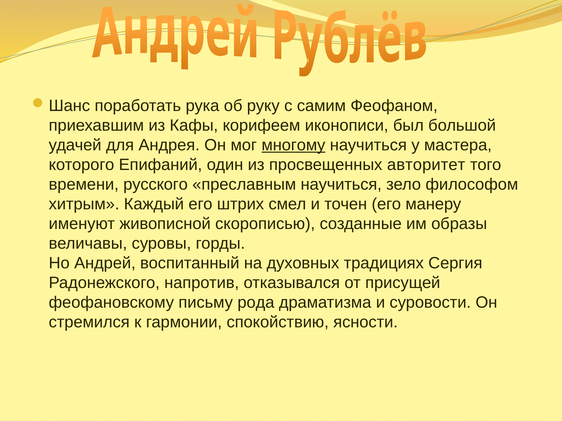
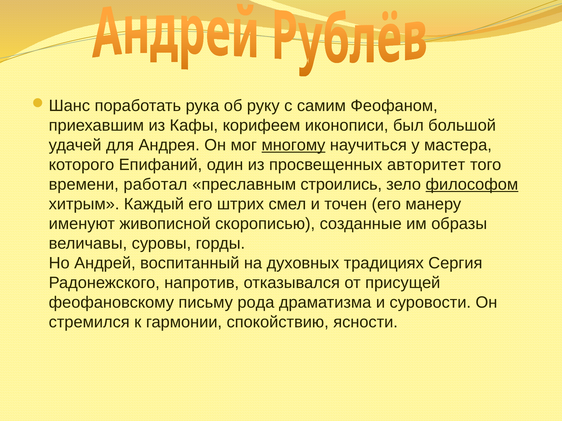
русского: русского -> работал (155, 185)
преславным научиться: научиться -> строились (341, 185)
философом underline: none -> present (472, 185)
